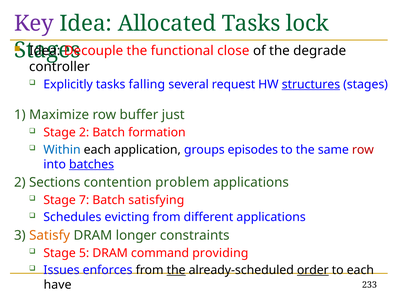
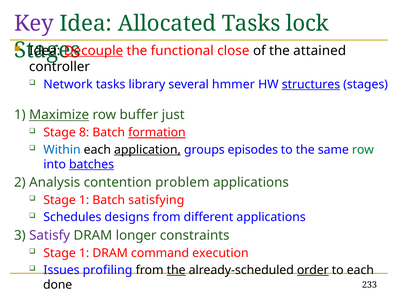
Decouple underline: none -> present (94, 51)
degrade: degrade -> attained (320, 51)
Explicitly: Explicitly -> Network (68, 85)
falling: falling -> library (147, 85)
request: request -> hmmer (233, 85)
Maximize underline: none -> present (59, 115)
Stage 2: 2 -> 8 (84, 133)
formation underline: none -> present (157, 133)
application underline: none -> present (147, 150)
row colour: red -> green (363, 150)
Sections: Sections -> Analysis (55, 183)
7: 7 -> 1 (84, 201)
evicting: evicting -> designs (127, 218)
Satisfy colour: orange -> purple (50, 236)
5: 5 -> 1 (84, 254)
providing: providing -> execution (220, 254)
enforces: enforces -> profiling (108, 271)
have: have -> done (58, 285)
